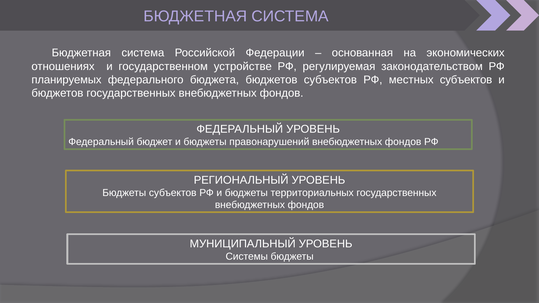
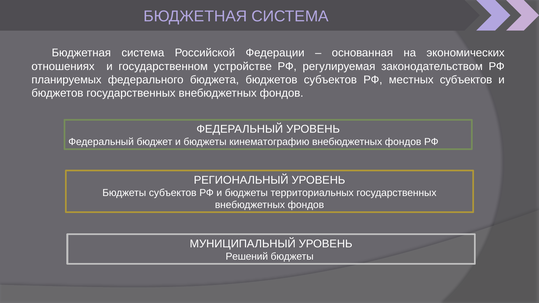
правонарушений: правонарушений -> кинематографию (269, 142)
Системы: Системы -> Решений (247, 257)
